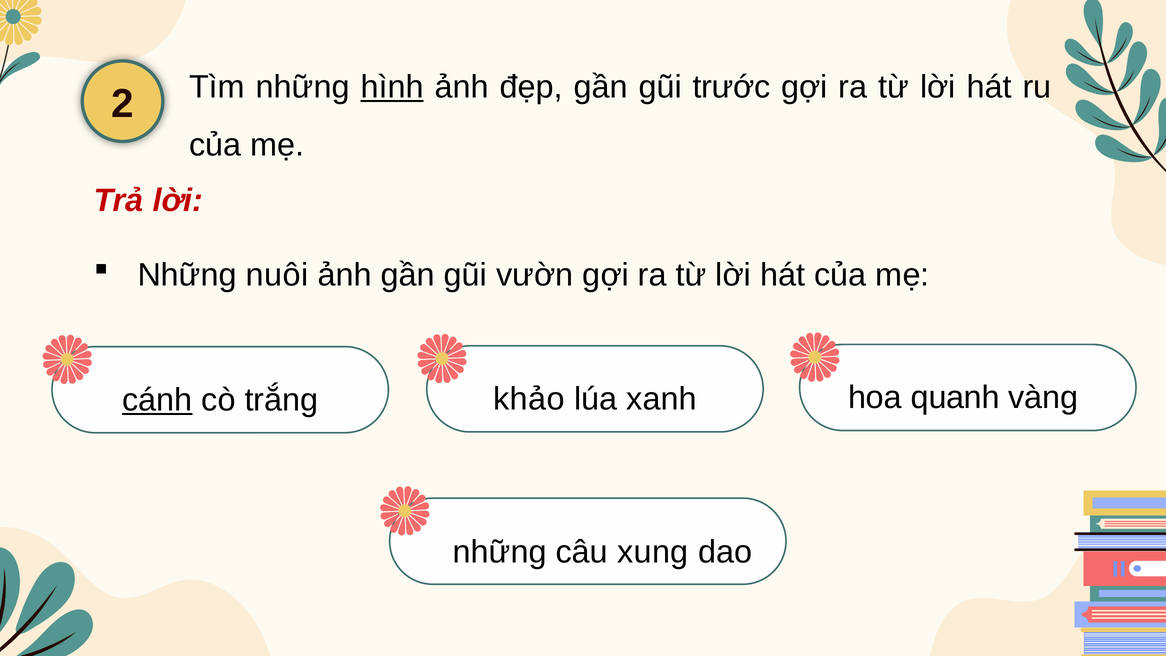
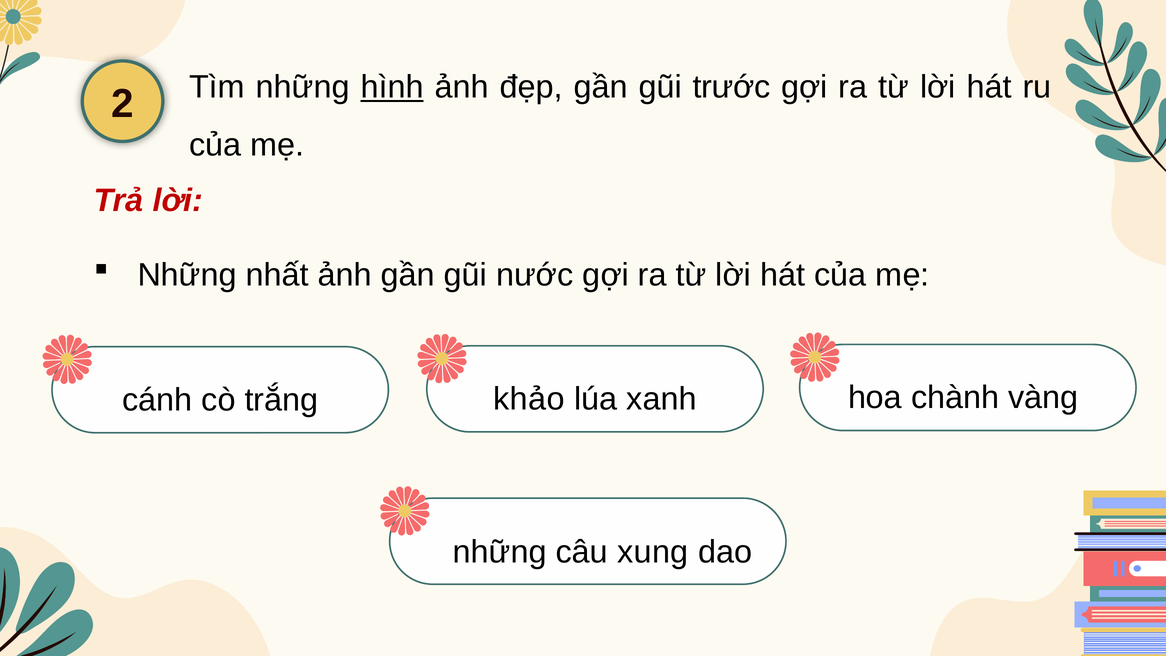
nuôi: nuôi -> nhất (277, 275)
vườn: vườn -> nước (535, 275)
quanh: quanh -> chành (955, 398)
cánh underline: present -> none (157, 400)
